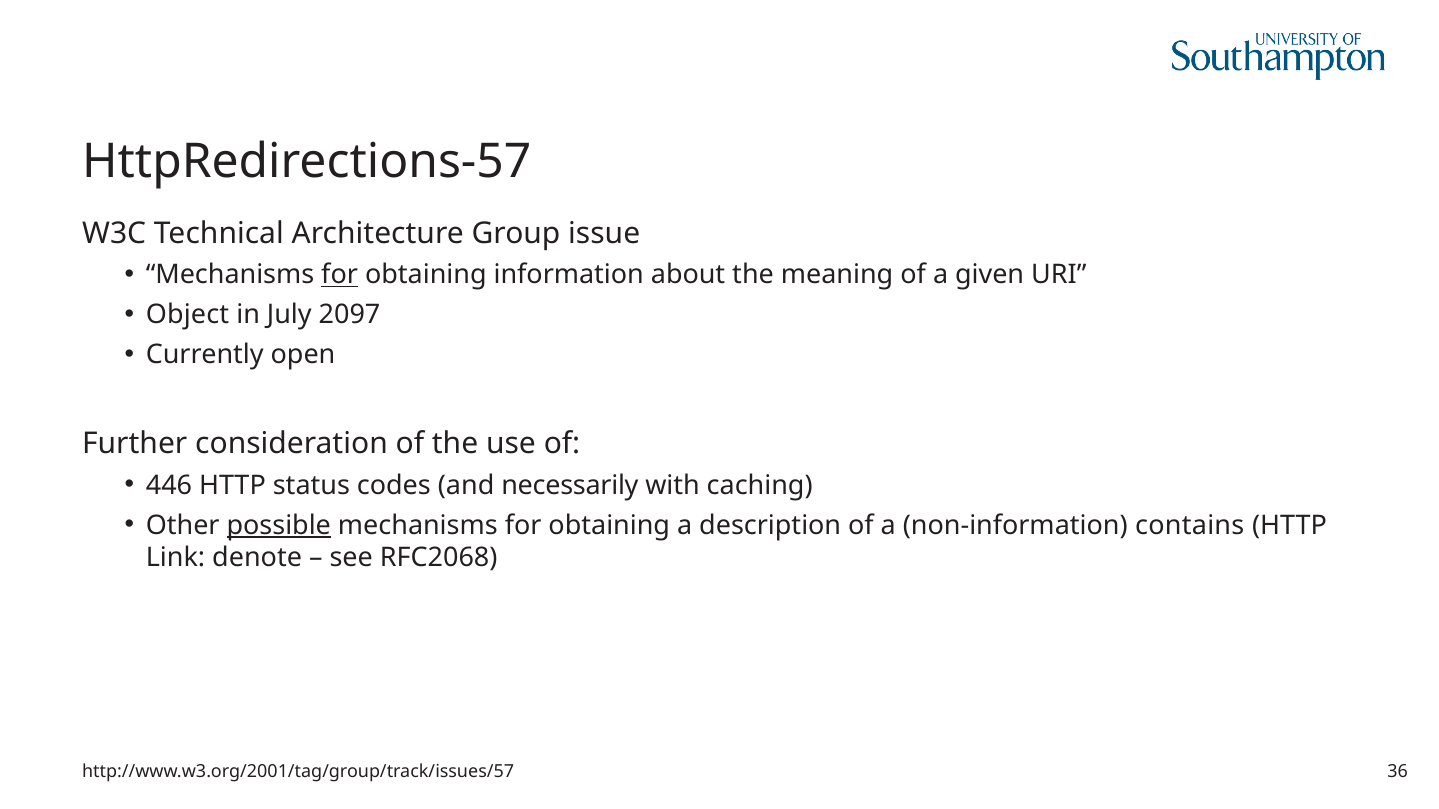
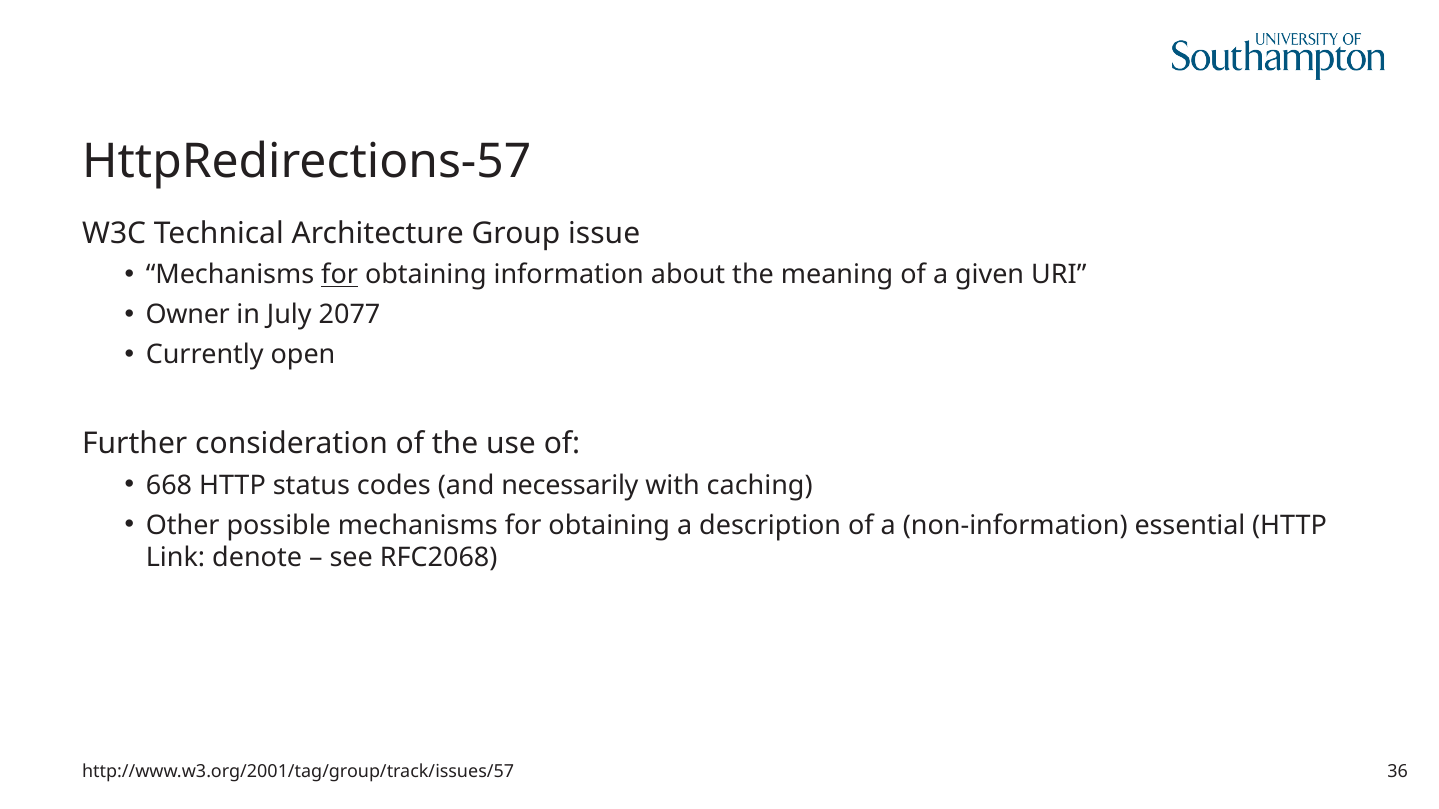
Object: Object -> Owner (188, 315)
2097: 2097 -> 2077 (350, 315)
446: 446 -> 668 (169, 486)
possible underline: present -> none (279, 525)
contains: contains -> essential (1190, 525)
